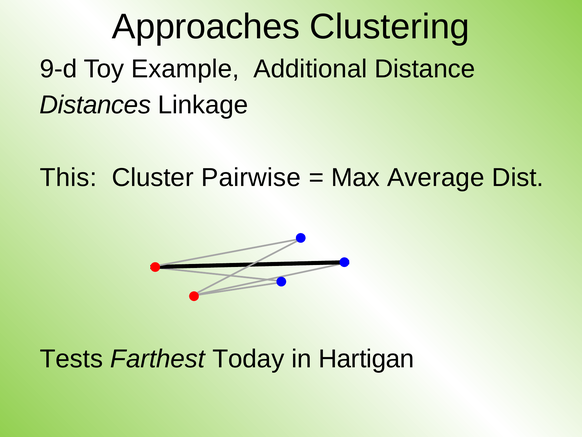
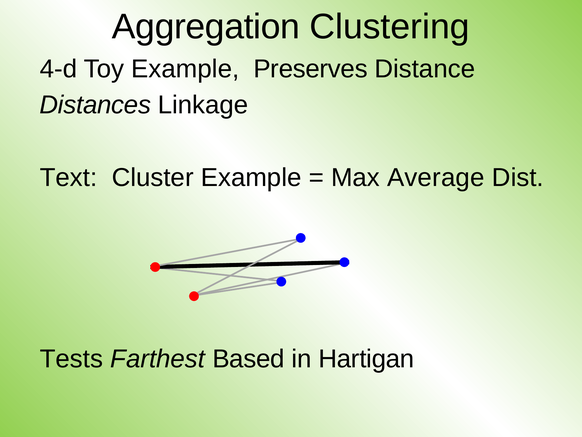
Approaches: Approaches -> Aggregation (206, 27)
9-d: 9-d -> 4-d (58, 69)
Additional: Additional -> Preserves (311, 69)
This: This -> Text (69, 177)
Cluster Pairwise: Pairwise -> Example (251, 177)
Today: Today -> Based (248, 359)
